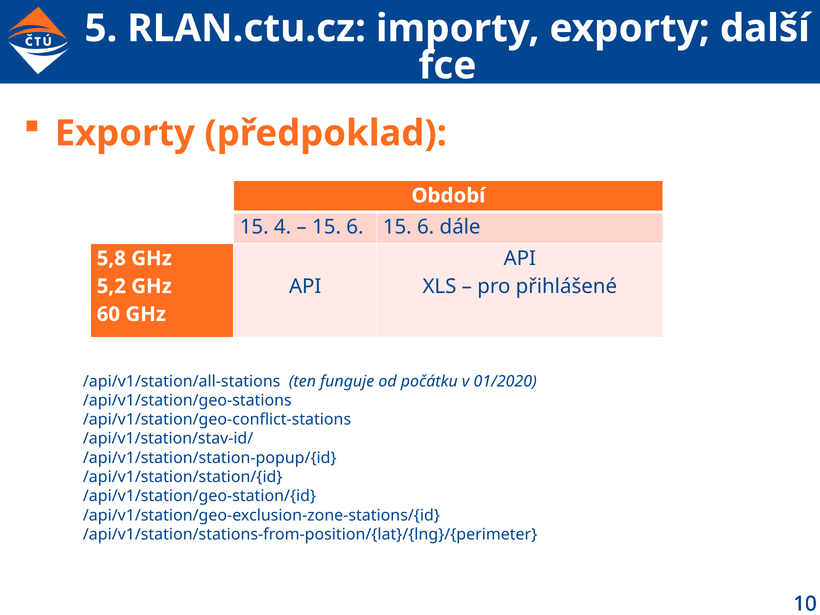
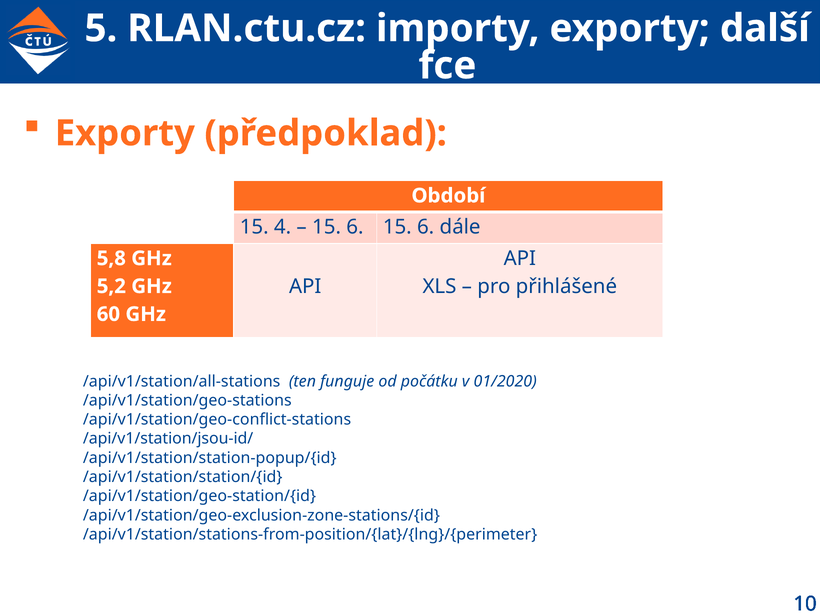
/api/v1/station/stav-id/: /api/v1/station/stav-id/ -> /api/v1/station/jsou-id/ (168, 439)
